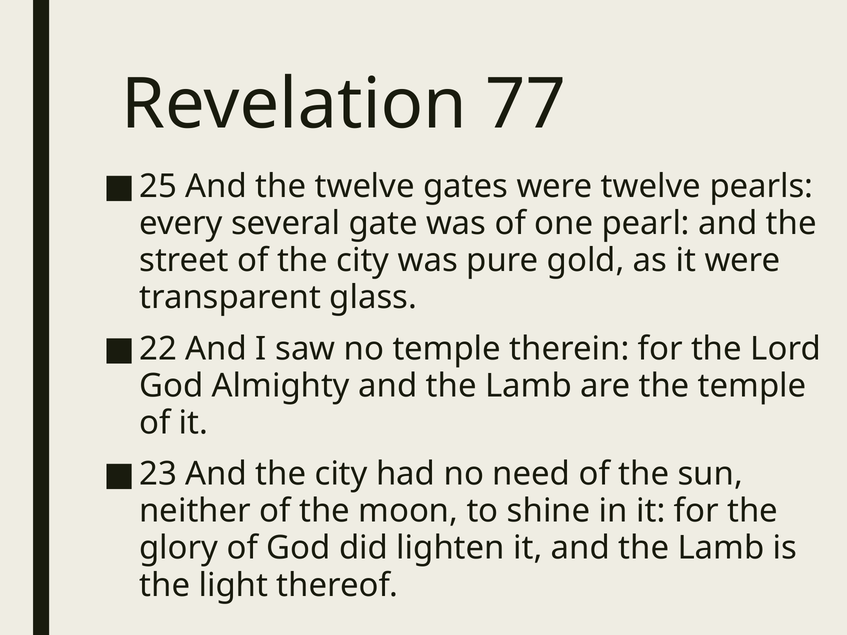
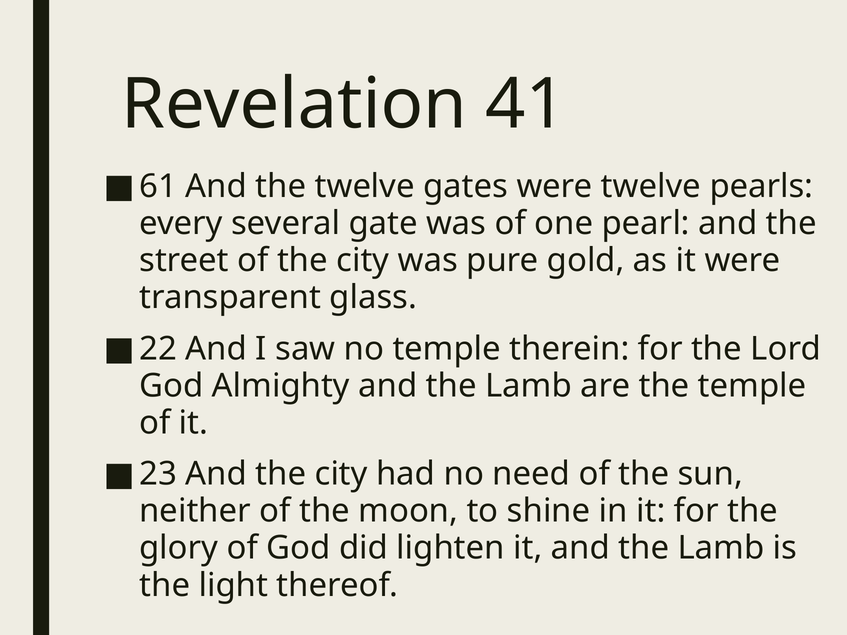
77: 77 -> 41 (526, 105)
25: 25 -> 61 (158, 186)
